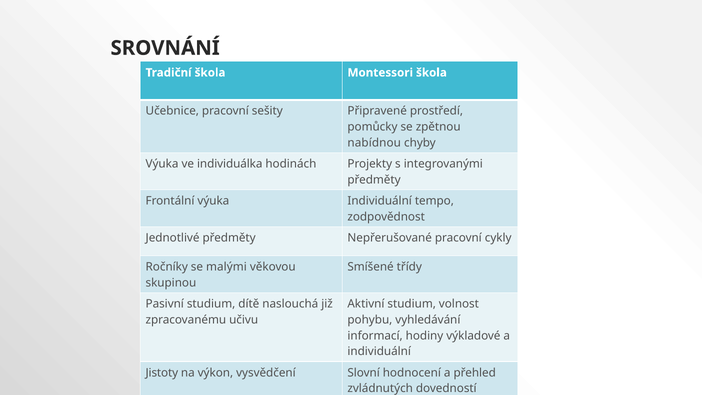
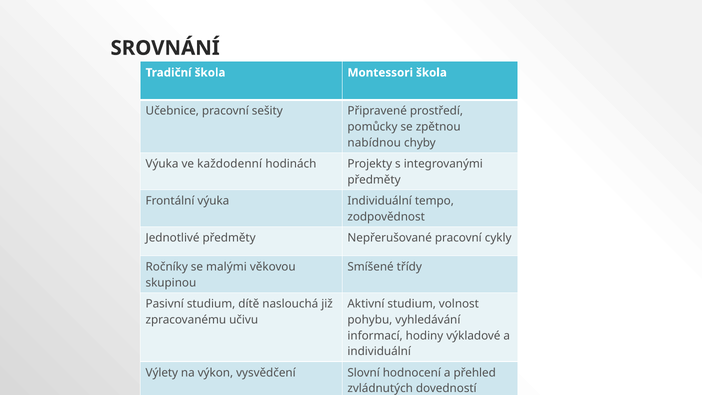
individuálka: individuálka -> každodenní (230, 164)
Jistoty: Jistoty -> Výlety (162, 373)
